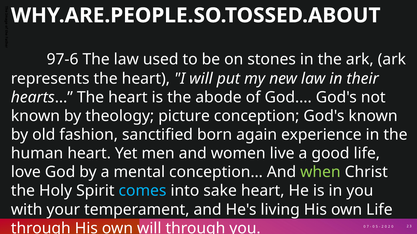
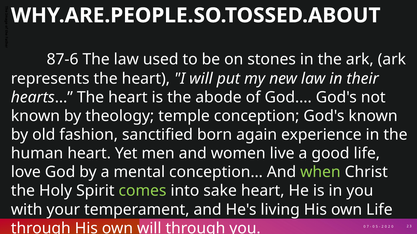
97-6: 97-6 -> 87-6 (63, 60)
picture: picture -> temple (184, 116)
comes colour: light blue -> light green (143, 191)
